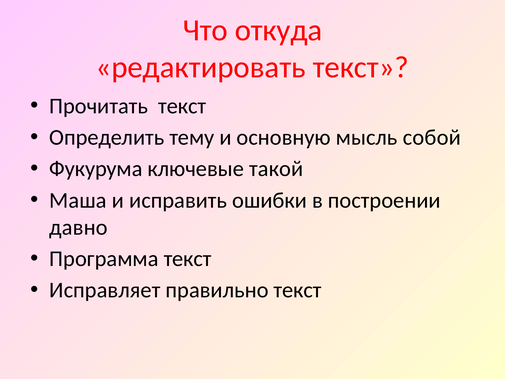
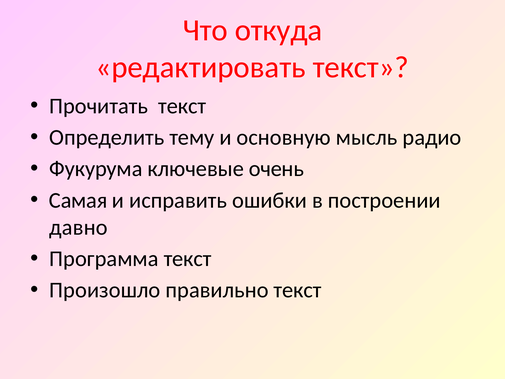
собой: собой -> радио (432, 137)
такой: такой -> очень (276, 169)
Маша: Маша -> Самая (78, 200)
Исправляет: Исправляет -> Произошло (105, 290)
